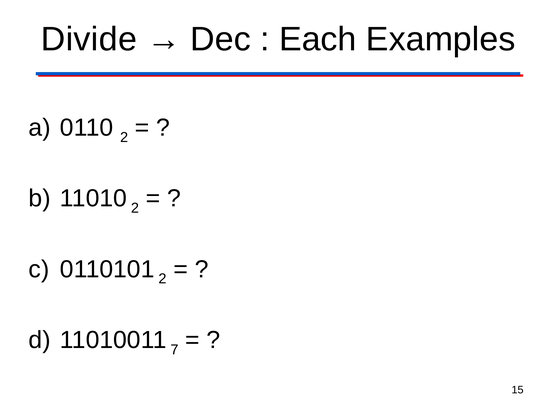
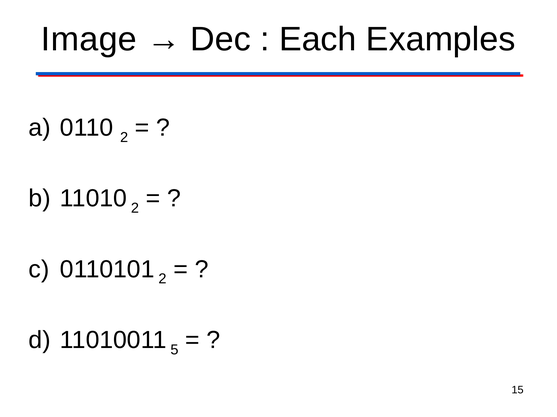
Divide: Divide -> Image (89, 40)
7: 7 -> 5 (174, 350)
